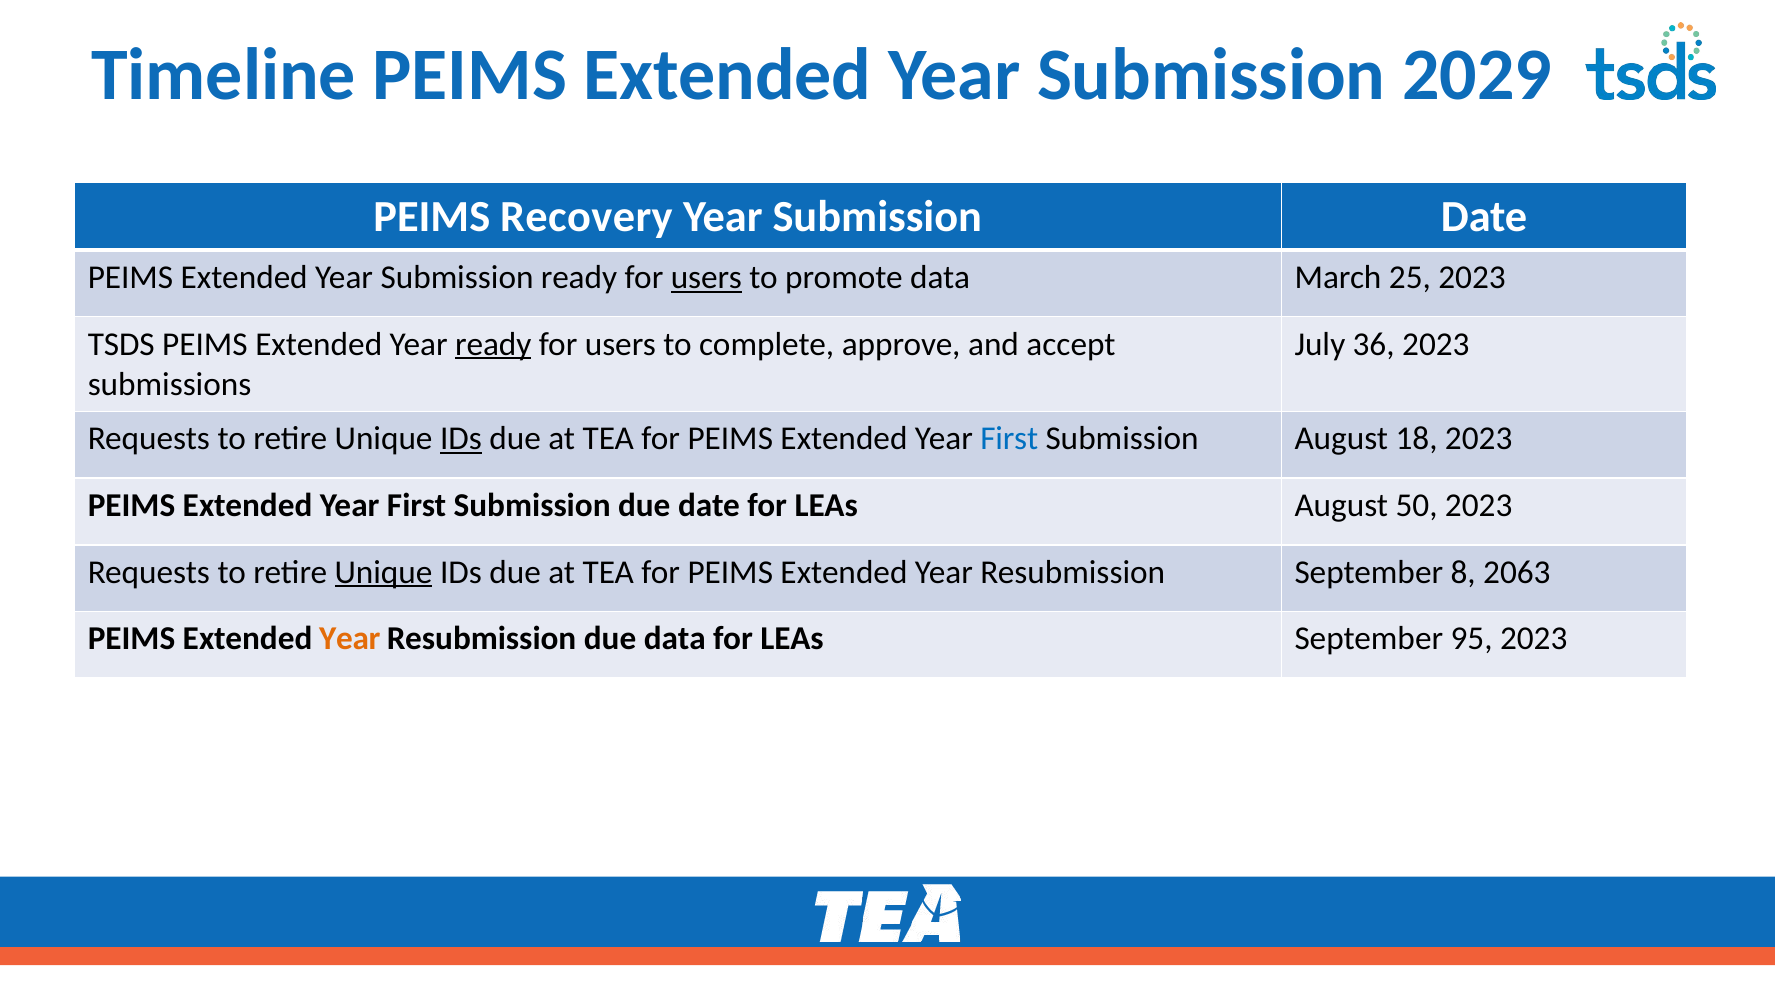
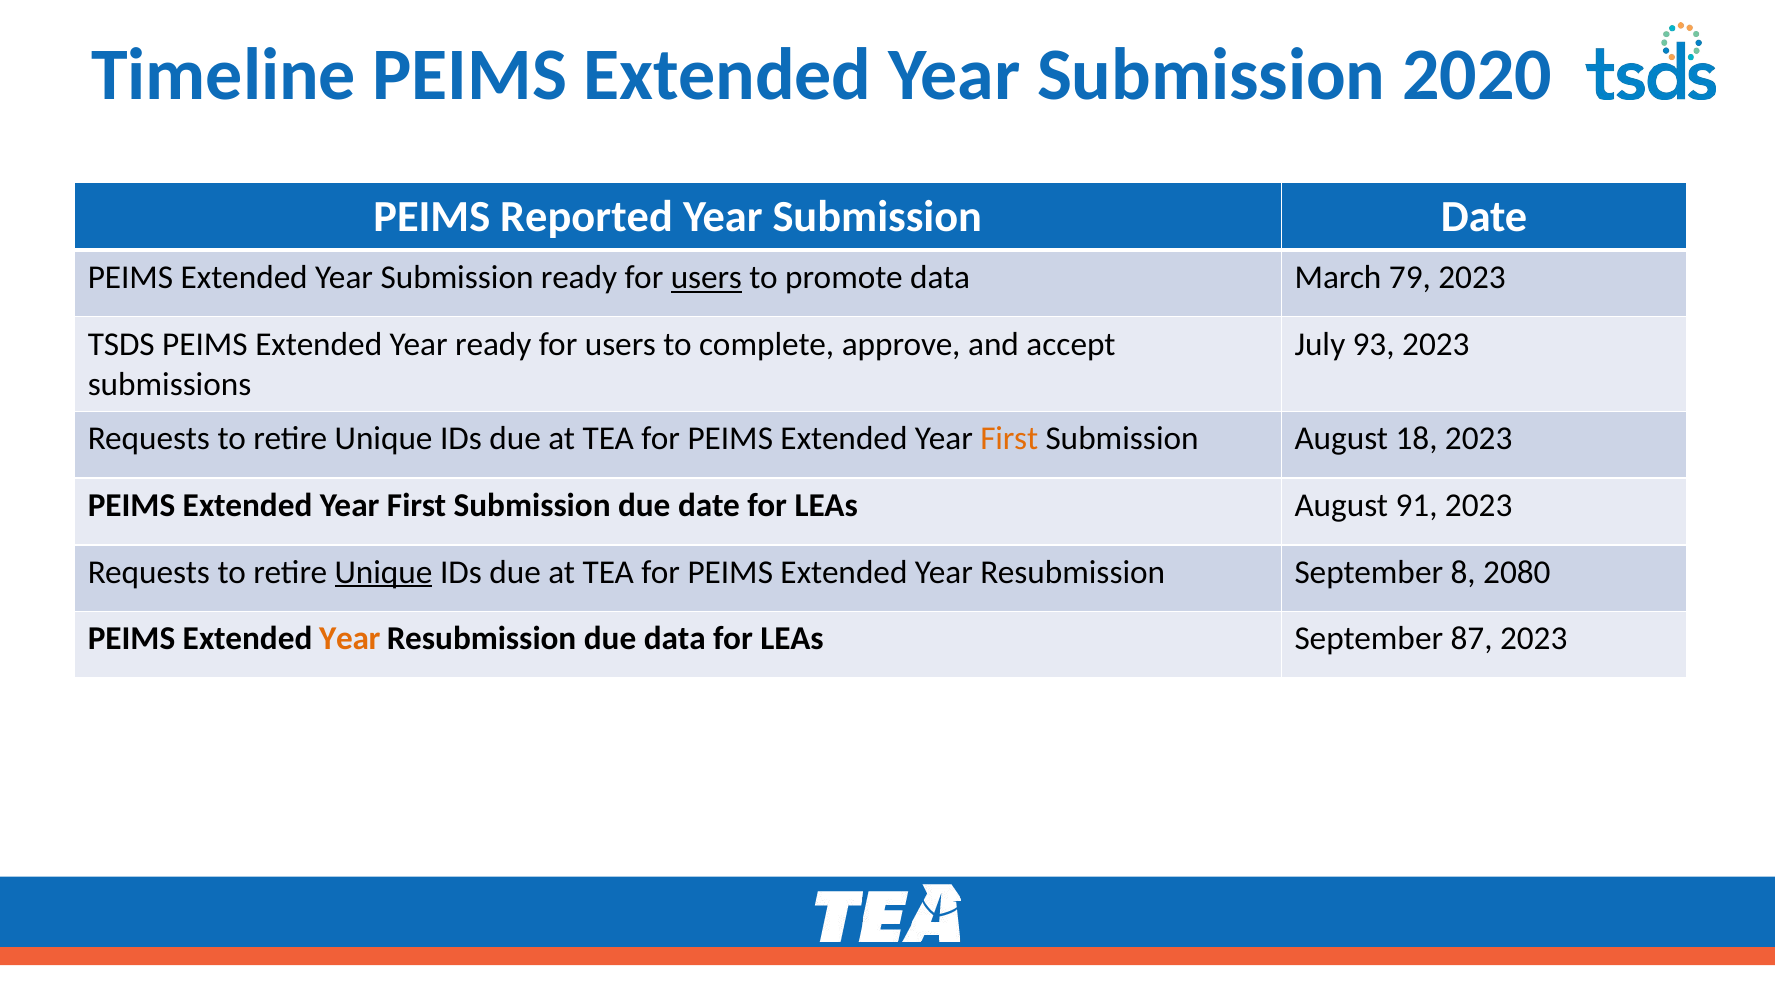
2029: 2029 -> 2020 (1477, 75)
Recovery: Recovery -> Reported (587, 216)
25: 25 -> 79 (1410, 277)
ready underline: present -> none (493, 344)
36: 36 -> 93 (1374, 344)
IDs underline: present -> none (461, 438)
First colour: blue -> orange (1009, 438)
50: 50 -> 91 (1417, 505)
2063: 2063 -> 2080 (1517, 572)
95: 95 -> 87 (1472, 638)
